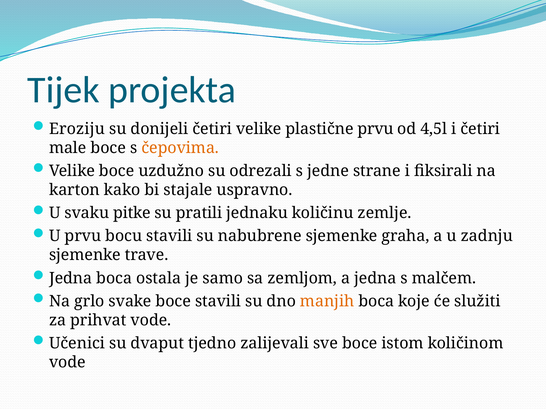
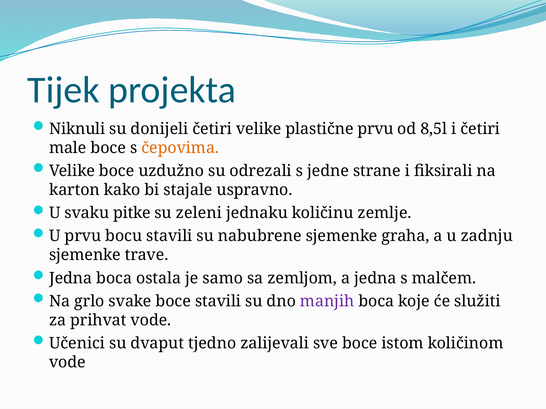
Eroziju: Eroziju -> Niknuli (77, 129)
4,5l: 4,5l -> 8,5l (434, 129)
pratili: pratili -> zeleni (199, 213)
manjih colour: orange -> purple (327, 301)
